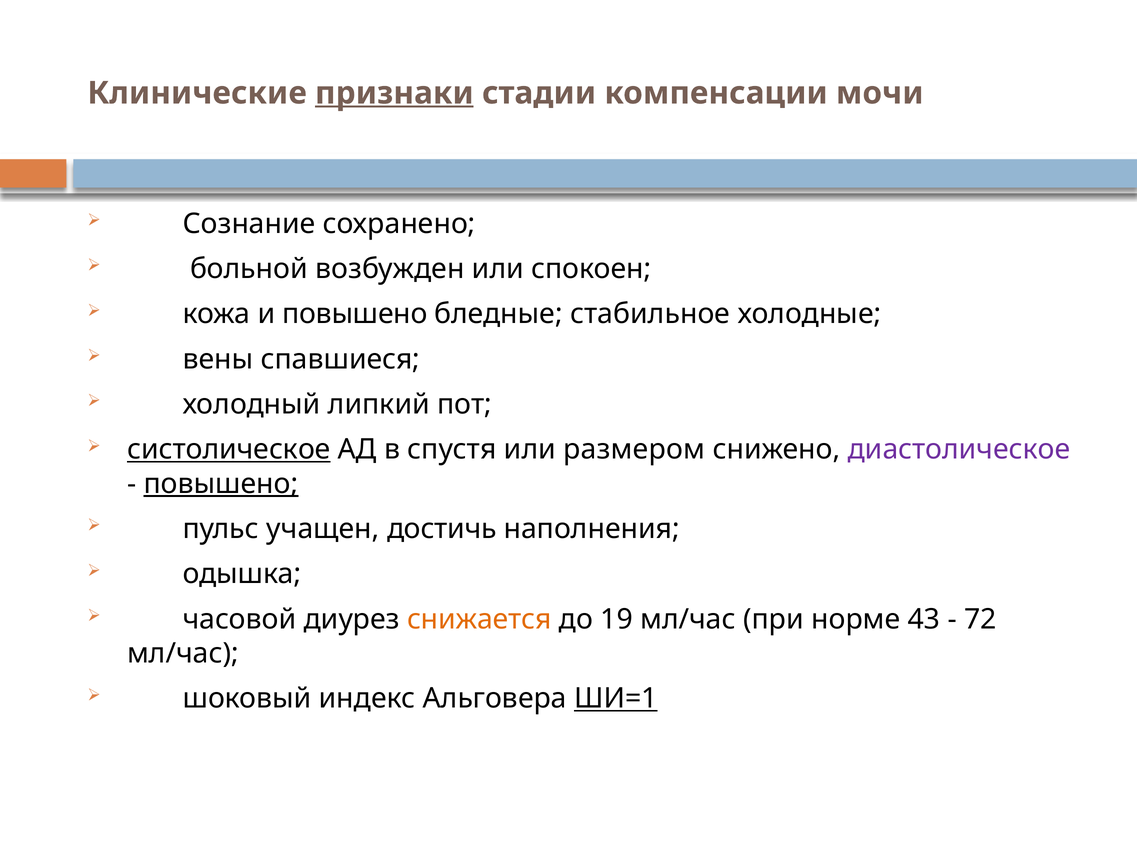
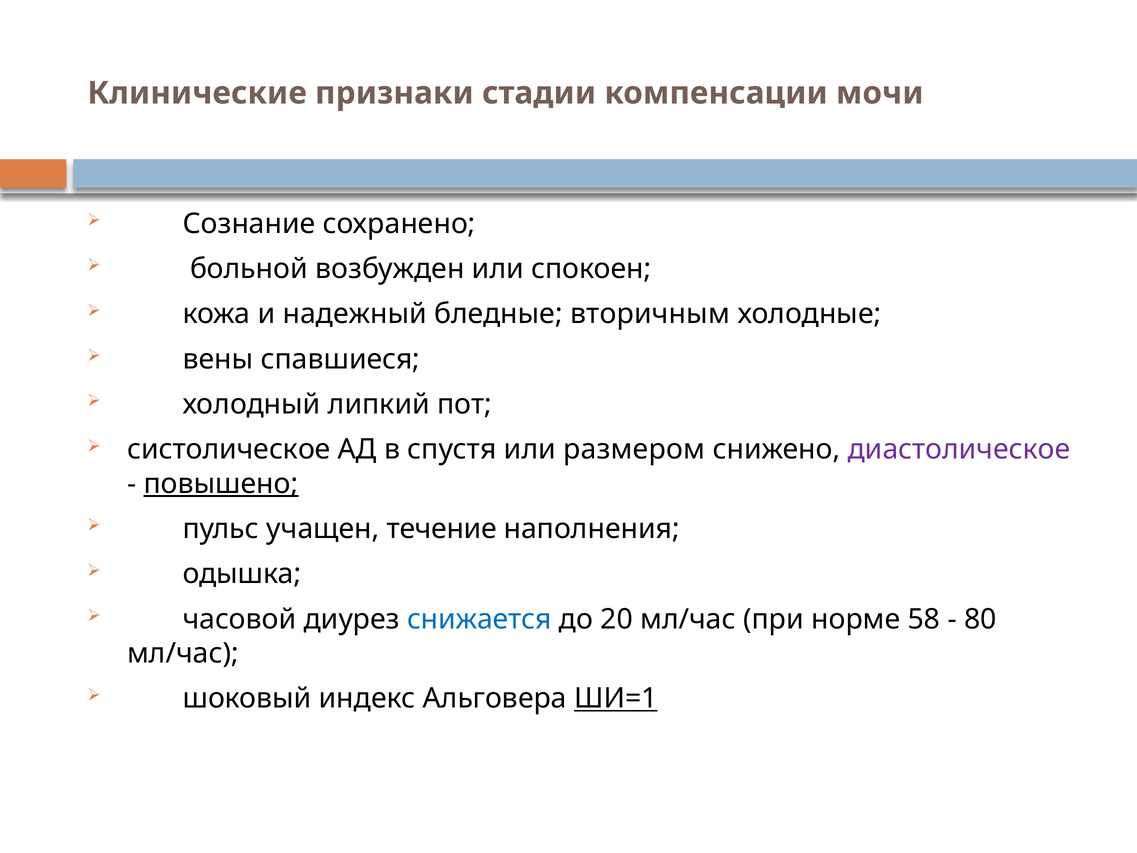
признаки underline: present -> none (394, 93)
и повышено: повышено -> надежный (355, 314)
стабильное: стабильное -> вторичным (650, 314)
систолическое underline: present -> none (229, 449)
достичь: достичь -> течение (442, 529)
снижается colour: orange -> blue (479, 619)
19: 19 -> 20 (617, 619)
43: 43 -> 58 (924, 619)
72: 72 -> 80 (980, 619)
